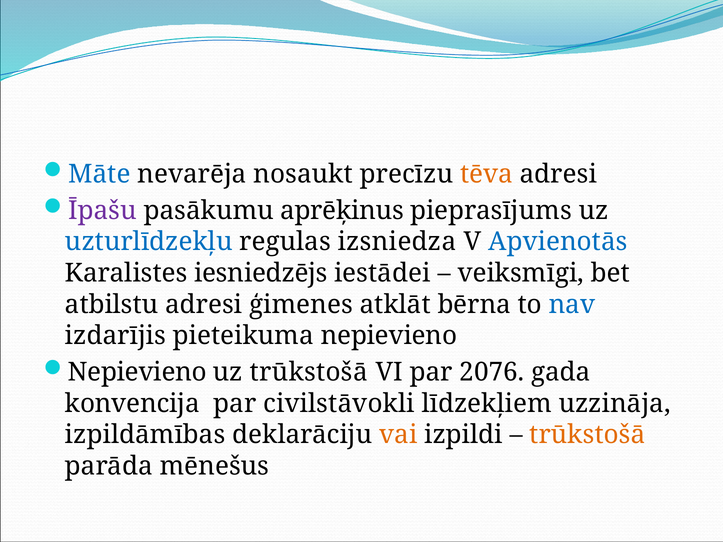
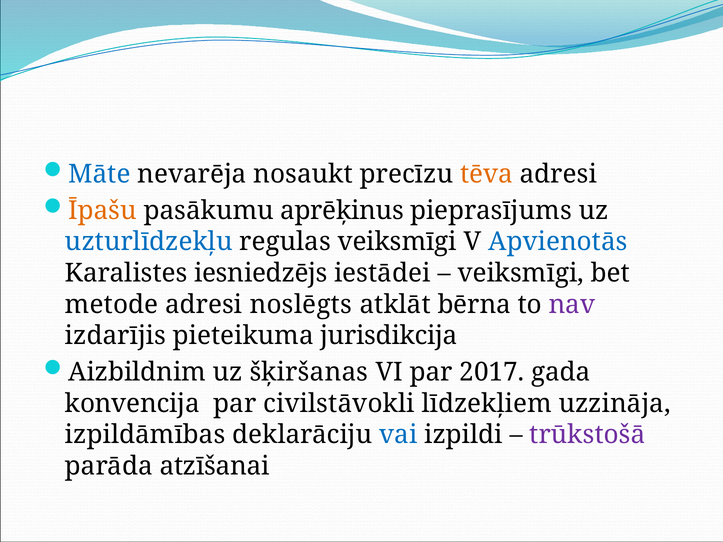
Īpašu colour: purple -> orange (102, 211)
regulas izsniedza: izsniedza -> veiksmīgi (397, 242)
atbilstu: atbilstu -> metode (112, 305)
ģimenes: ģimenes -> noslēgts (301, 305)
nav colour: blue -> purple (572, 305)
pieteikuma nepievieno: nepievieno -> jurisdikcija (389, 336)
Nepievieno: Nepievieno -> Aizbildnim (137, 372)
uz trūkstošā: trūkstošā -> šķiršanas (309, 372)
2076: 2076 -> 2017 (492, 372)
vai colour: orange -> blue (398, 435)
trūkstošā colour: orange -> purple (587, 435)
mēnešus: mēnešus -> atzīšanai (215, 466)
